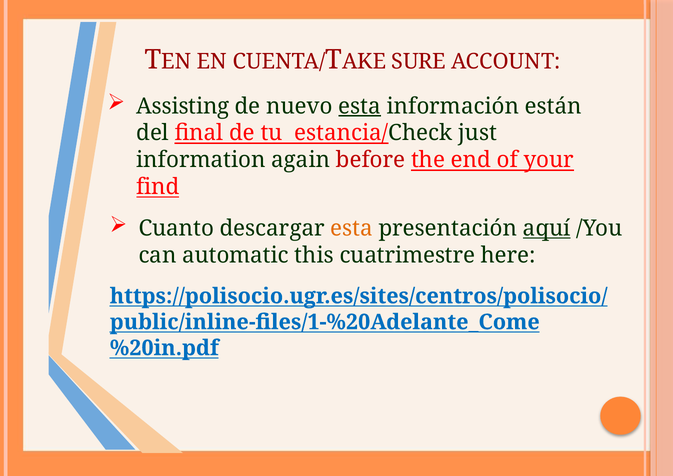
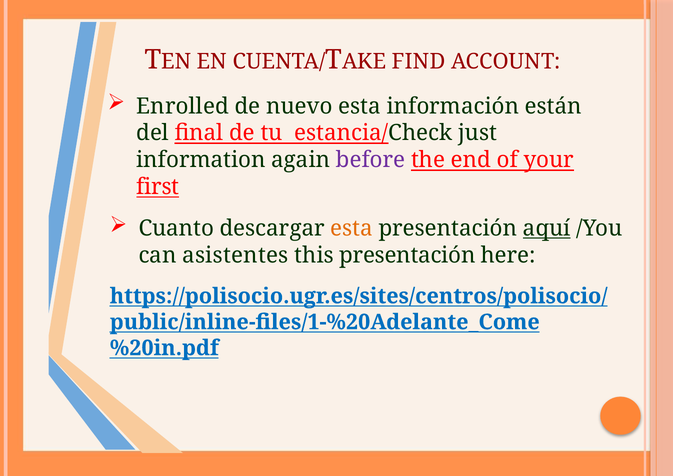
SURE: SURE -> FIND (419, 61)
Assisting: Assisting -> Enrolled (183, 106)
esta underline: present -> none (360, 106)
before colour: red -> purple (371, 160)
find: find -> first (158, 187)
automatic: automatic -> asistentes (235, 255)
this cuatrimestre: cuatrimestre -> presentación (407, 255)
